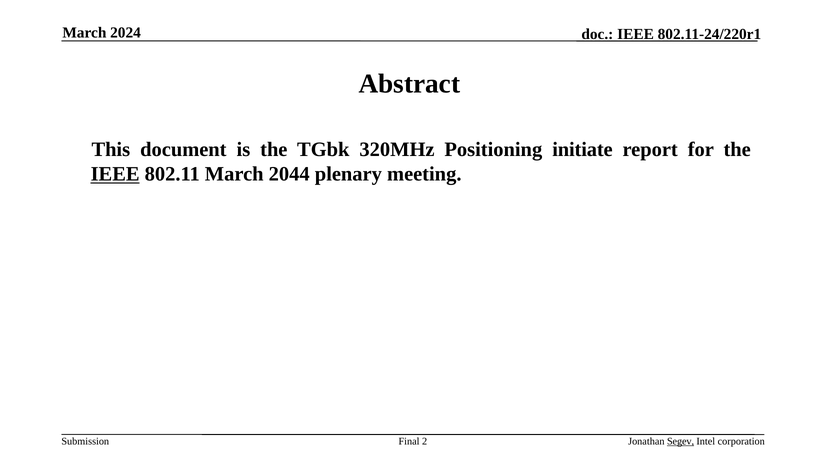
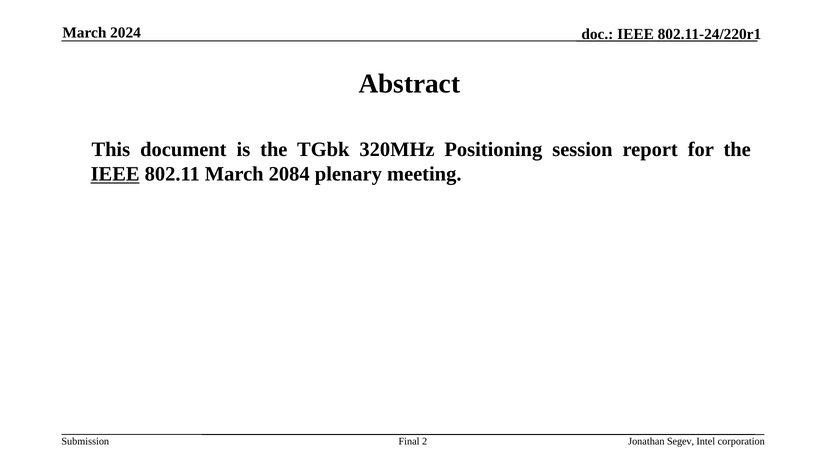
initiate: initiate -> session (582, 150)
2044: 2044 -> 2084 (289, 174)
Segev underline: present -> none (681, 442)
